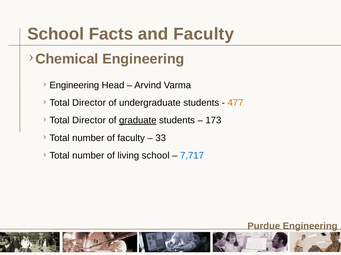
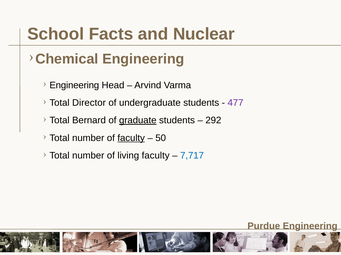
and Faculty: Faculty -> Nuclear (204, 34)
477 colour: orange -> purple (235, 103)
Director: Director -> Bernard (89, 121)
173: 173 -> 292 (213, 121)
faculty underline: none -> present (131, 138)
33: 33 -> 50 (161, 138)
living school: school -> faculty (156, 156)
